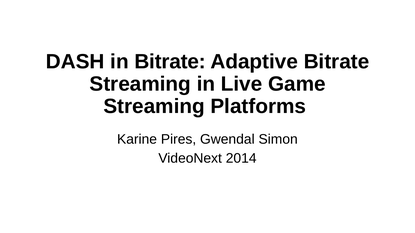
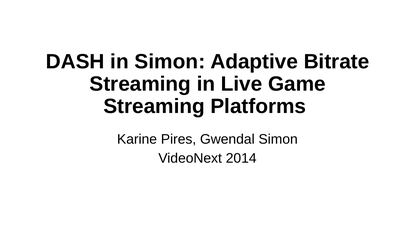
in Bitrate: Bitrate -> Simon (170, 62)
